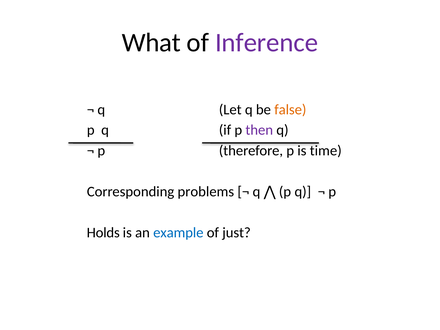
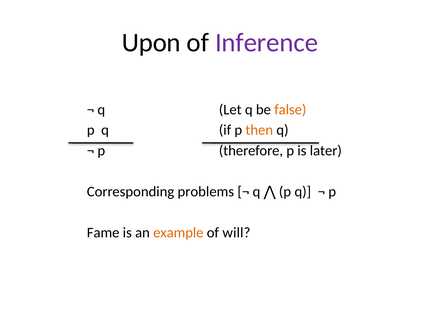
What: What -> Upon (151, 43)
then colour: purple -> orange (259, 130)
time: time -> later (326, 151)
Holds: Holds -> Fame (103, 233)
example colour: blue -> orange (178, 233)
just: just -> will (236, 233)
